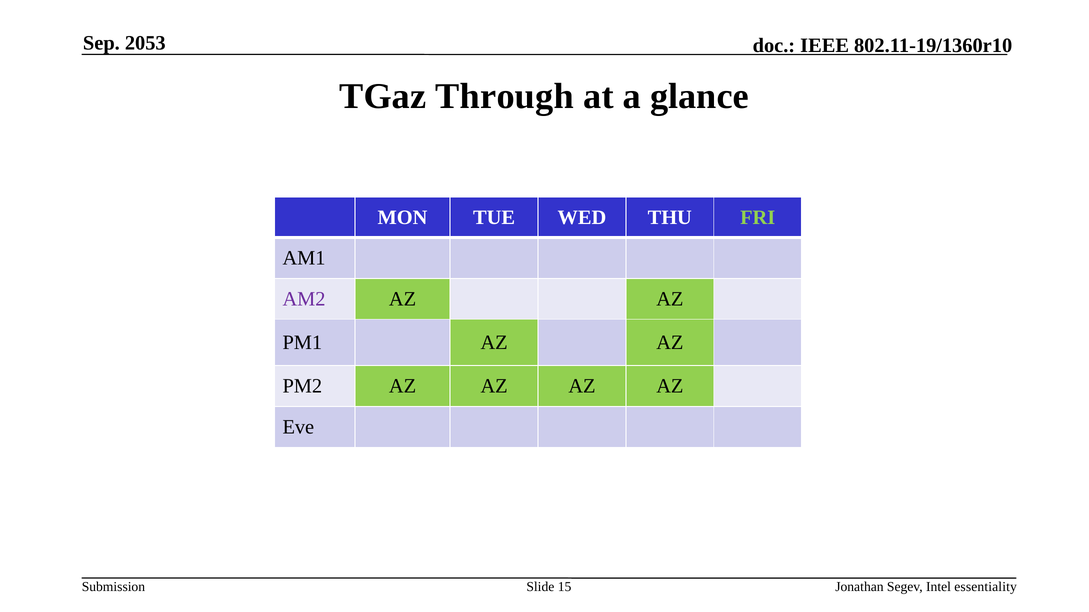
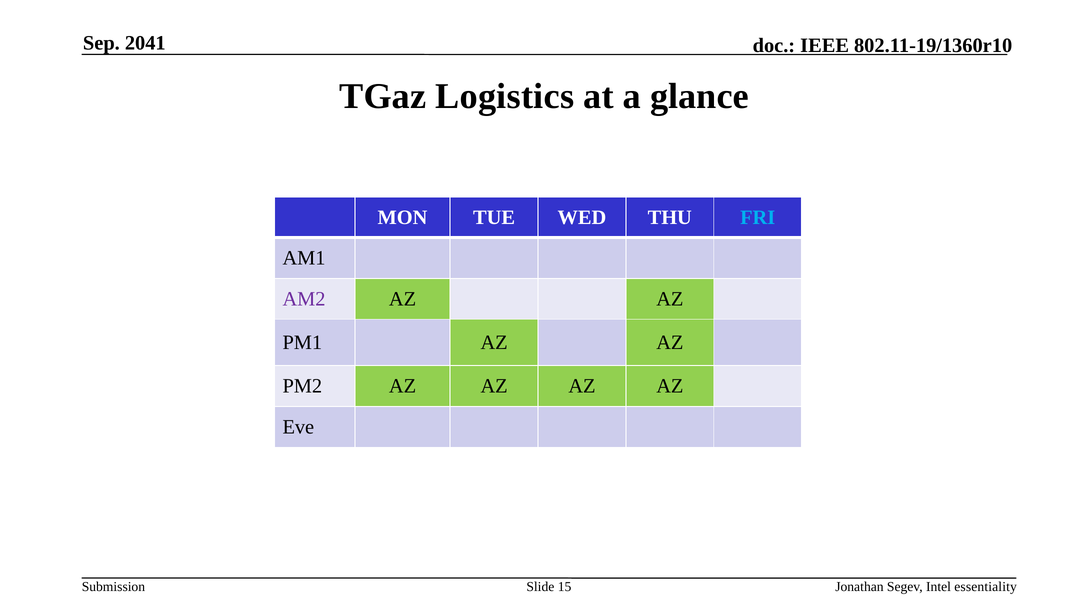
2053: 2053 -> 2041 (145, 43)
Through: Through -> Logistics (505, 96)
FRI colour: light green -> light blue (758, 218)
